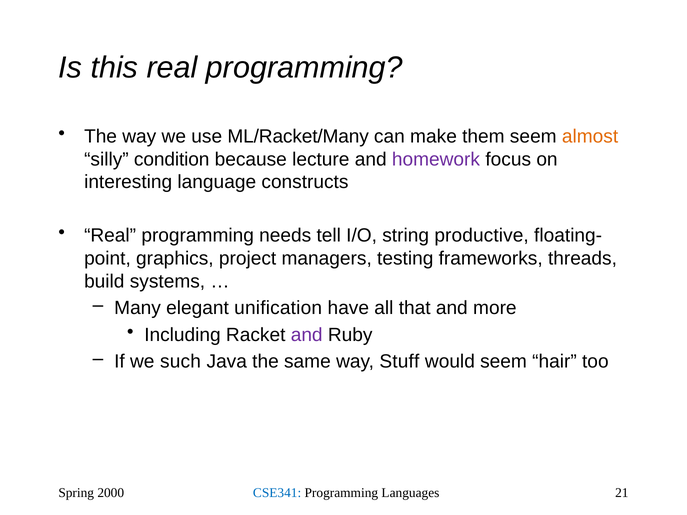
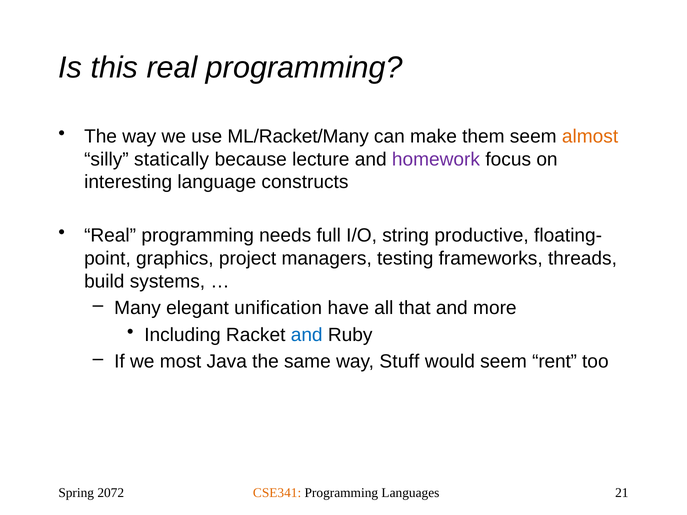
condition: condition -> statically (172, 159)
tell: tell -> full (329, 236)
and colour: purple -> blue (307, 335)
such: such -> most (181, 362)
hair: hair -> rent (555, 362)
2000: 2000 -> 2072 (111, 493)
CSE341 colour: blue -> orange (277, 493)
